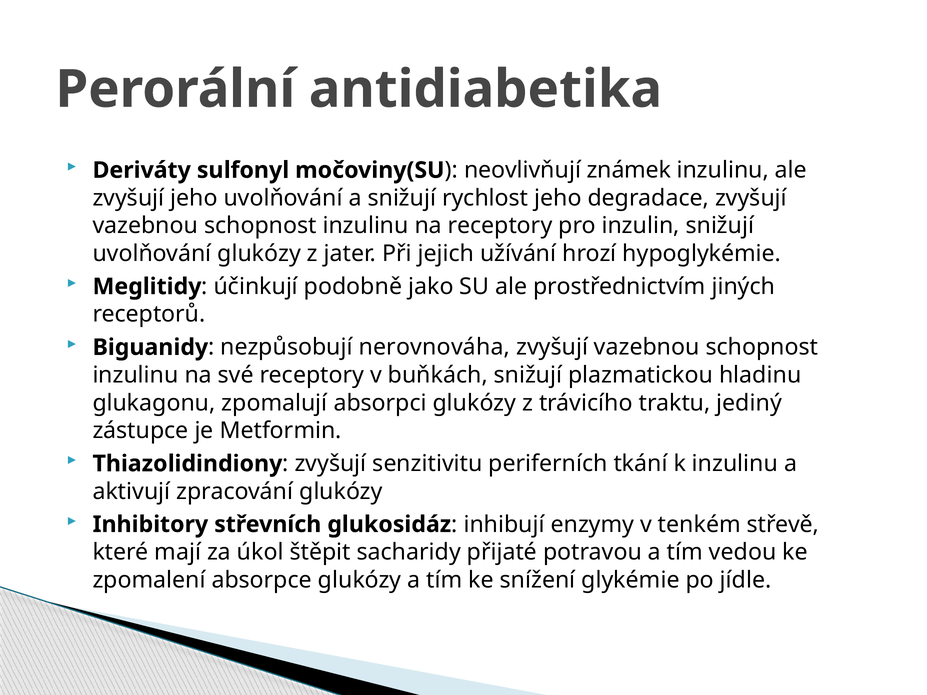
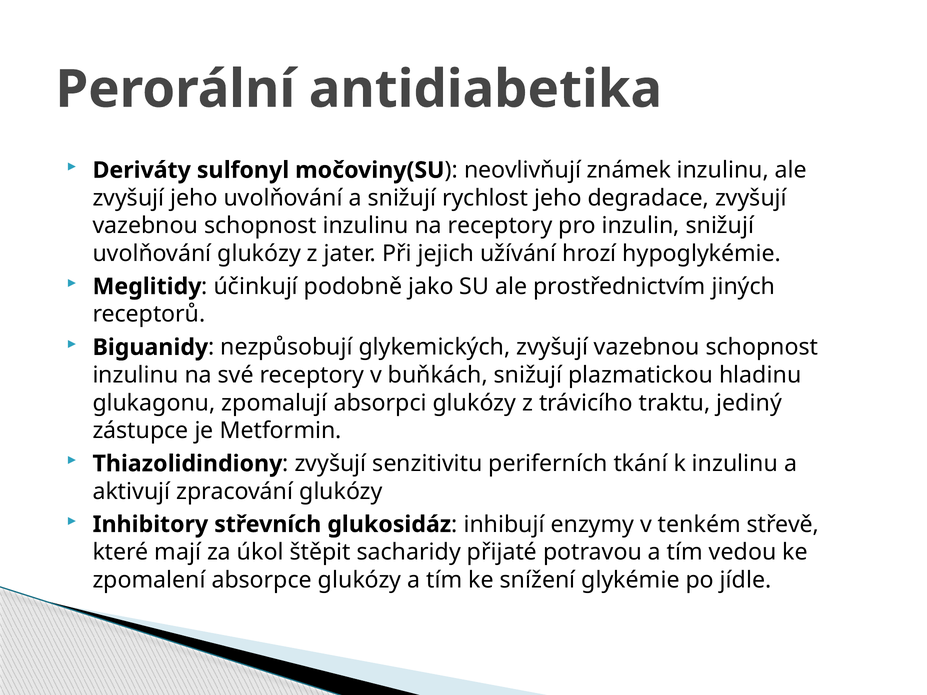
nerovnováha: nerovnováha -> glykemických (434, 347)
